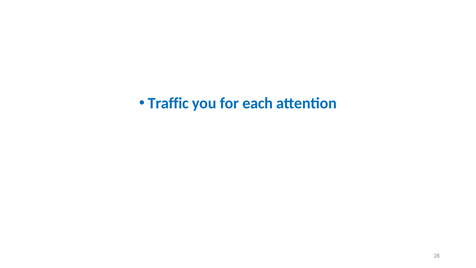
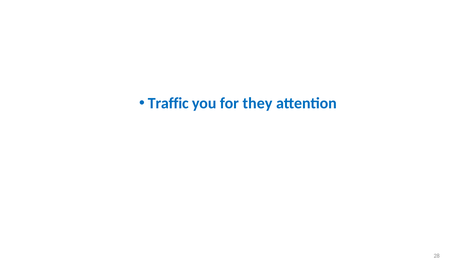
each: each -> they (257, 103)
